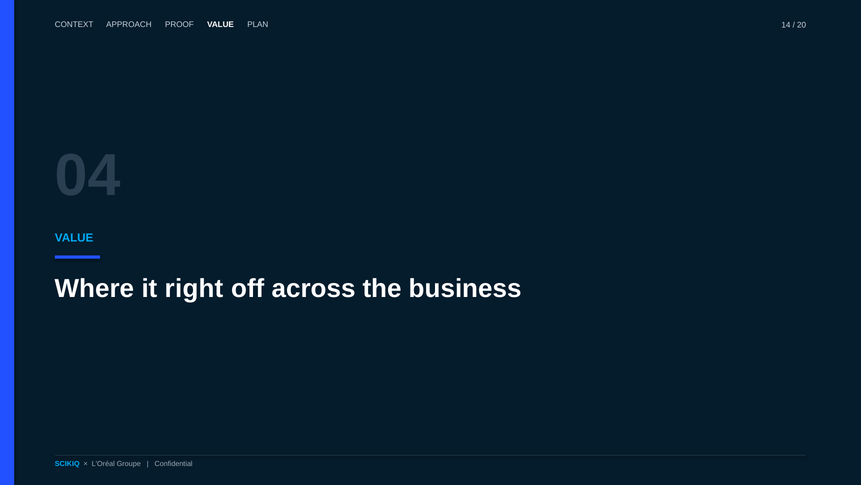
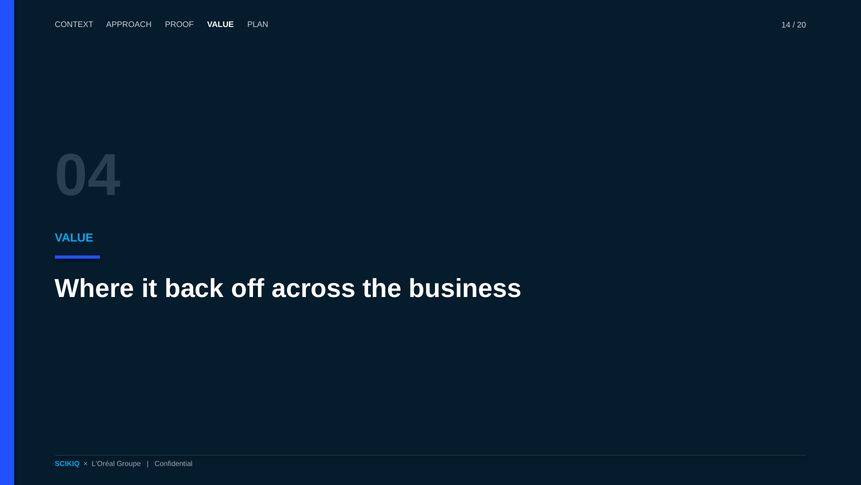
right: right -> back (194, 288)
